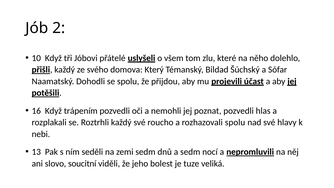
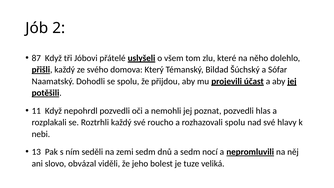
10: 10 -> 87 (36, 58)
16: 16 -> 11 (36, 111)
trápením: trápením -> nepohrdl (81, 111)
soucitní: soucitní -> obvázal (82, 163)
